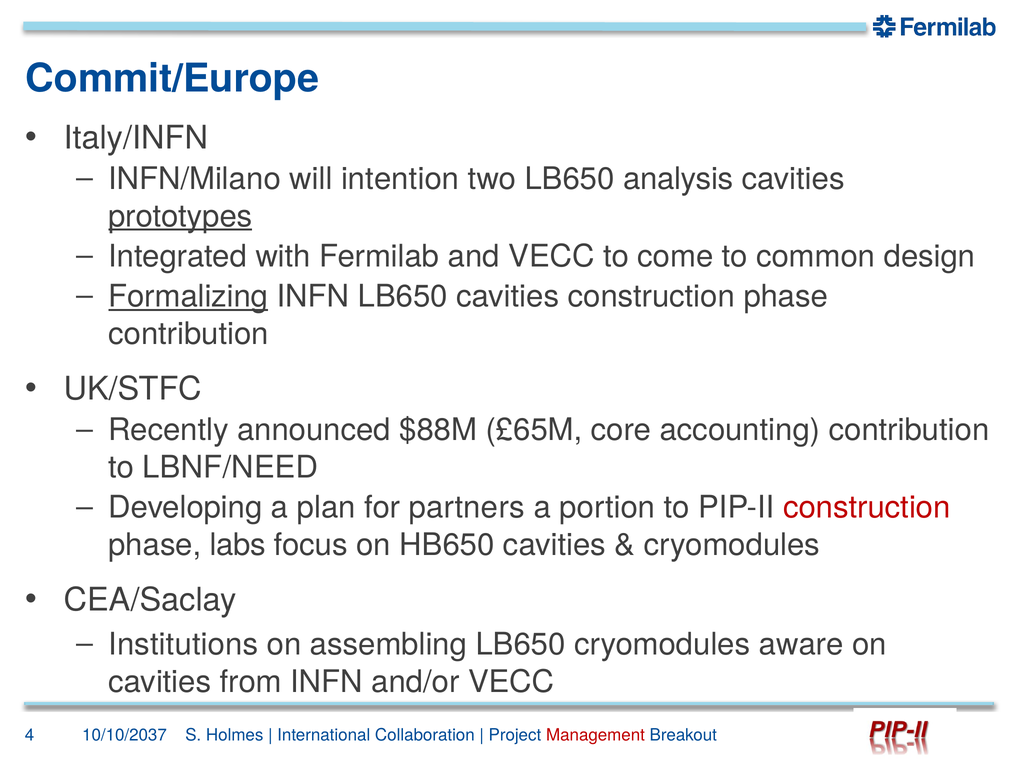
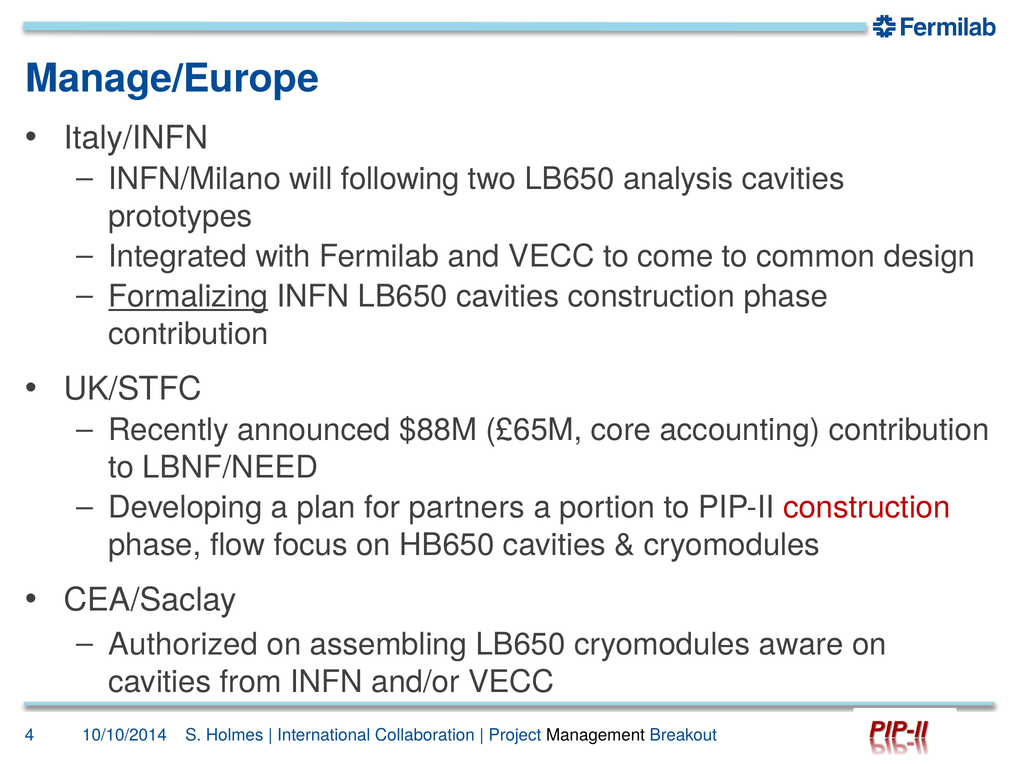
Commit/Europe: Commit/Europe -> Manage/Europe (172, 79)
intention: intention -> following (400, 179)
prototypes underline: present -> none (180, 216)
labs: labs -> flow (238, 545)
Institutions: Institutions -> Authorized (183, 645)
10/10/2037: 10/10/2037 -> 10/10/2014 (124, 735)
Management colour: red -> black (595, 735)
